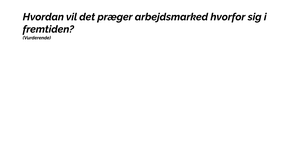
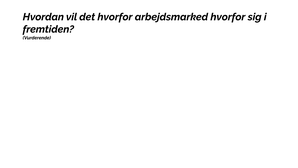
det præger: præger -> hvorfor (115, 17)
